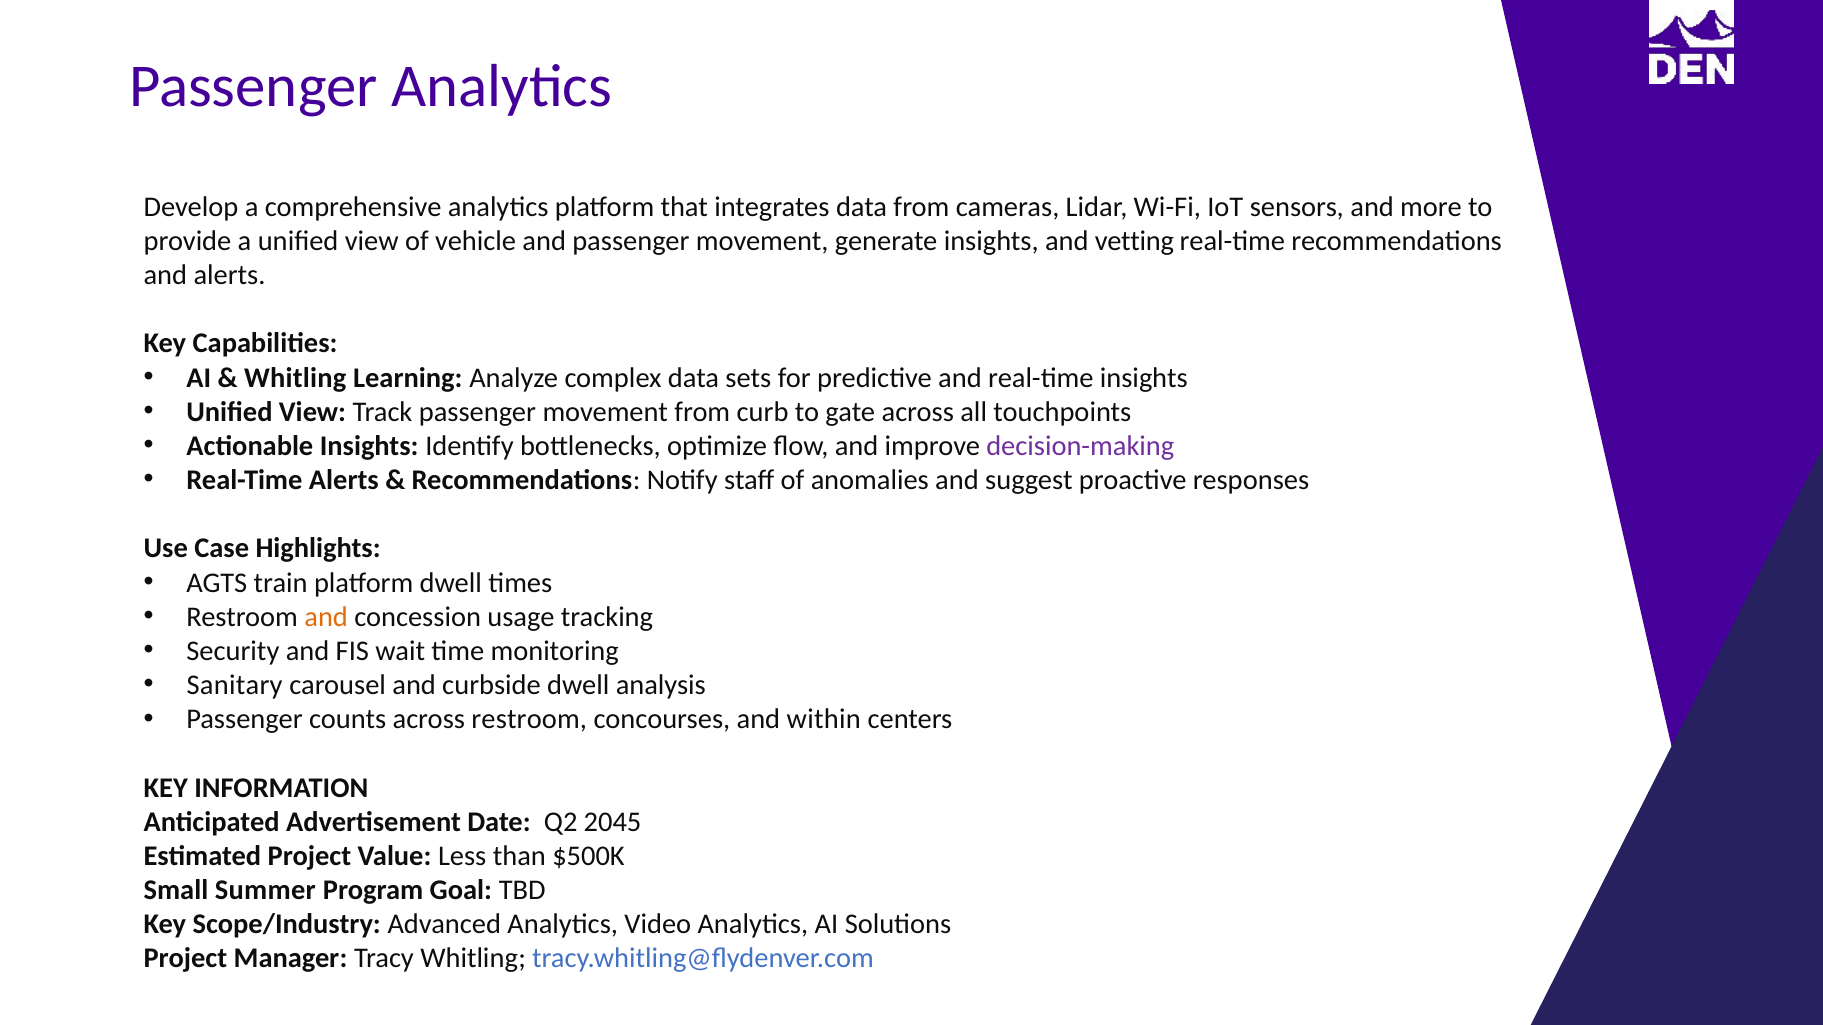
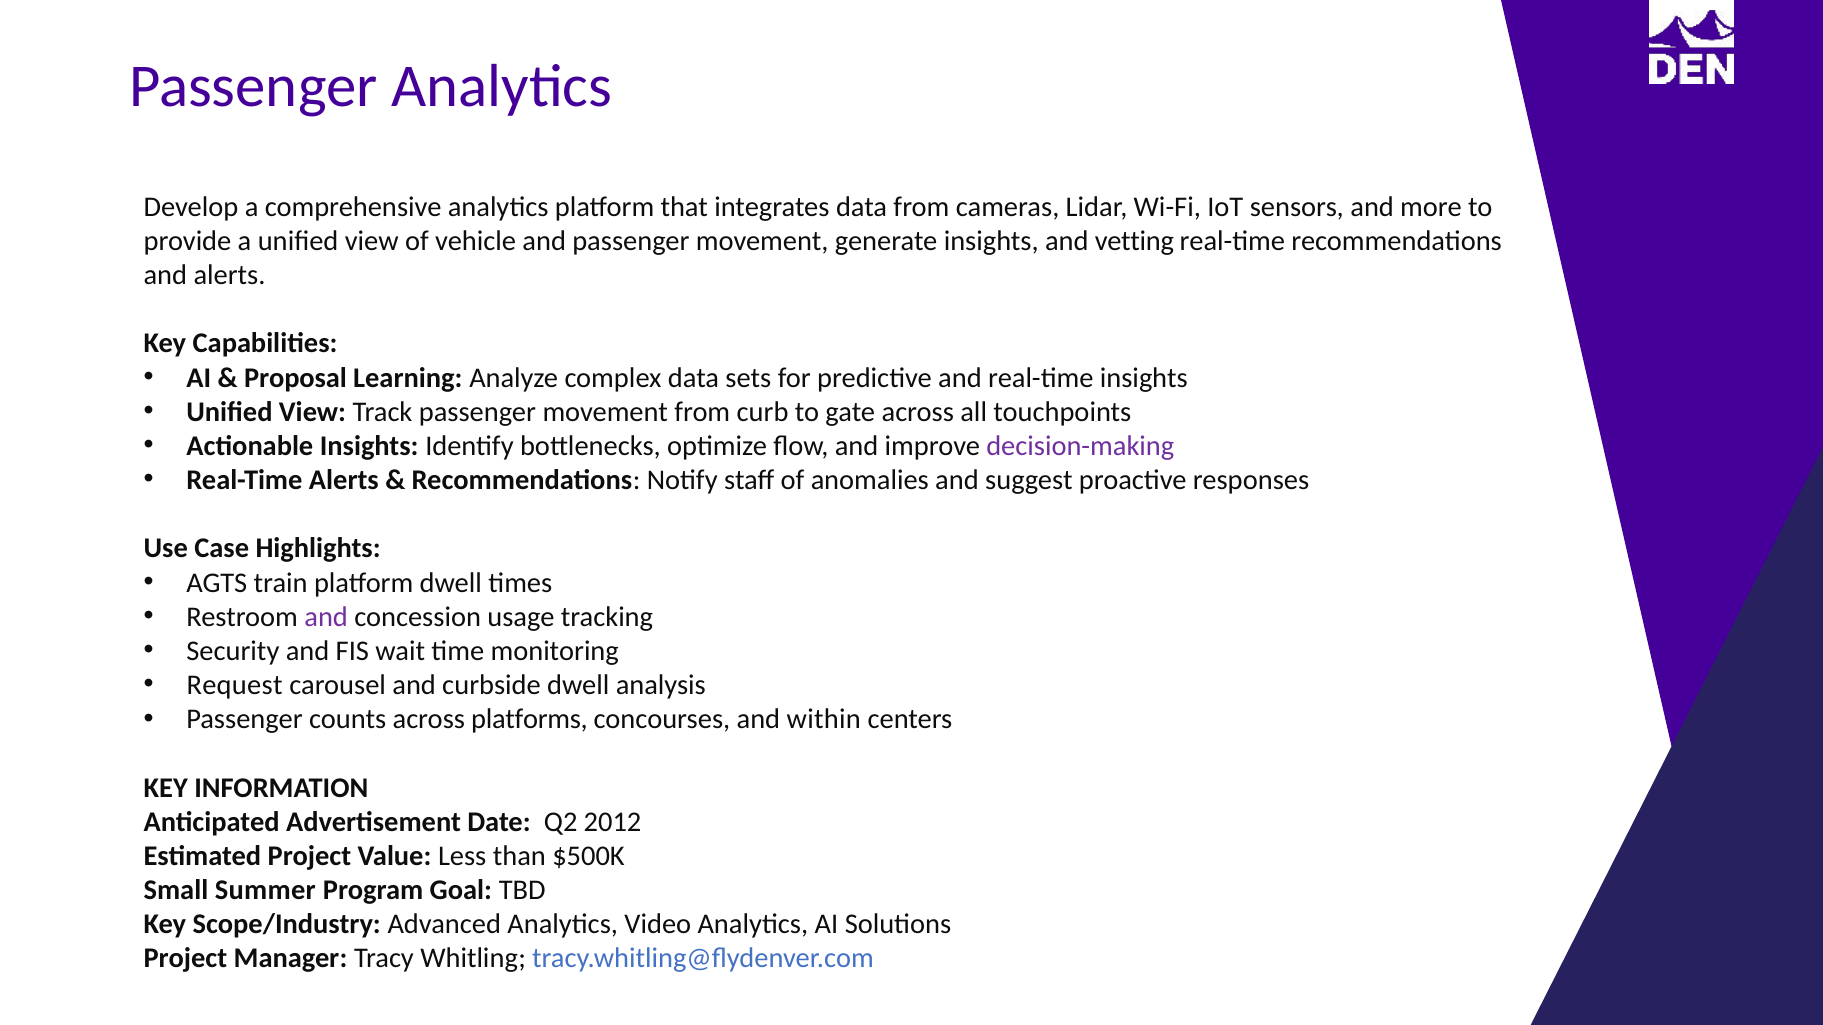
Whitling: Whitling -> Proposal (295, 378)
and colour: orange -> purple (326, 617)
Sanitary: Sanitary -> Request (235, 685)
across restroom: restroom -> platforms (529, 720)
2045: 2045 -> 2012 (613, 822)
